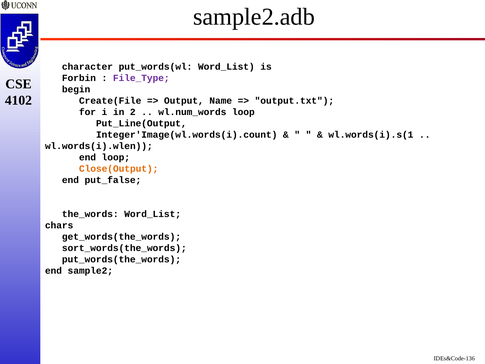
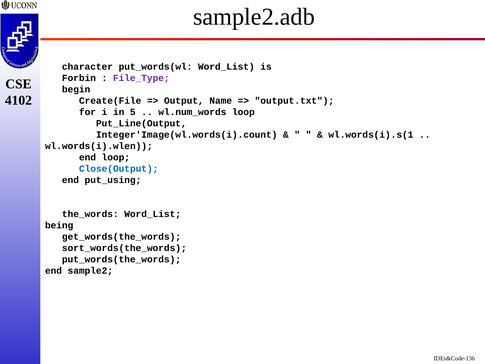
2: 2 -> 5 (133, 112)
Close(Output colour: orange -> blue (119, 169)
put_false: put_false -> put_using (113, 180)
chars: chars -> being (59, 225)
